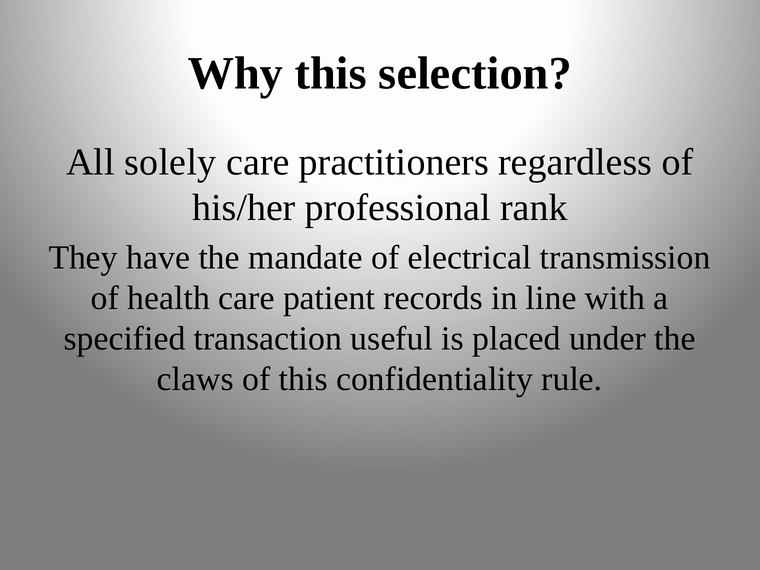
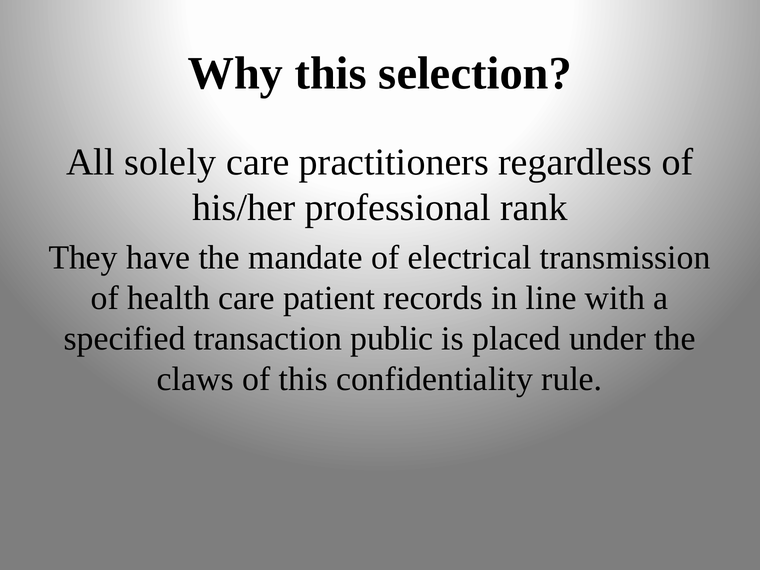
useful: useful -> public (392, 338)
